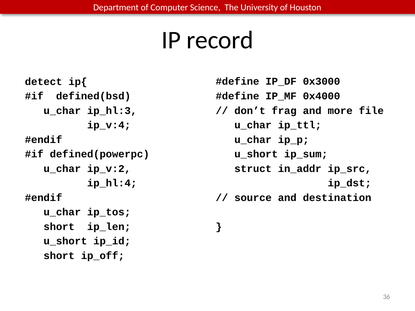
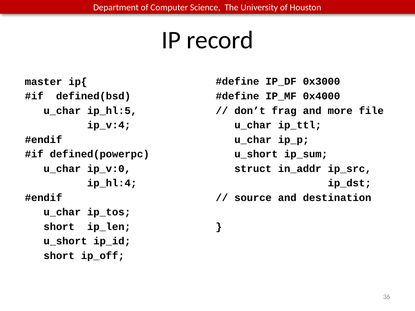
detect: detect -> master (44, 82)
ip_hl:3: ip_hl:3 -> ip_hl:5 (112, 111)
ip_v:2: ip_v:2 -> ip_v:0 (109, 169)
